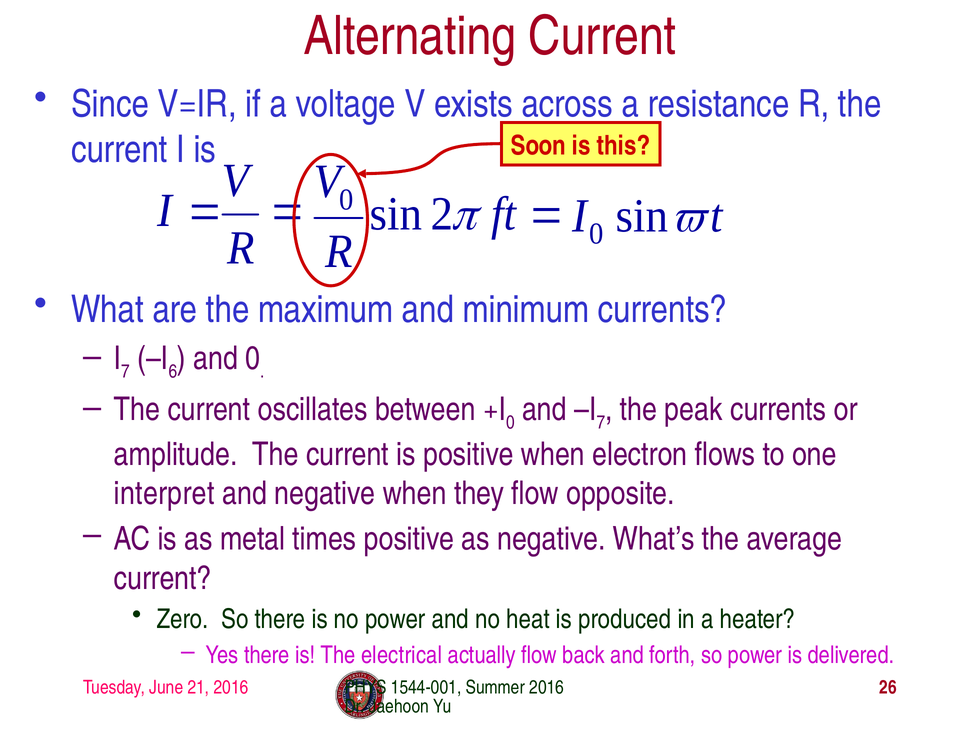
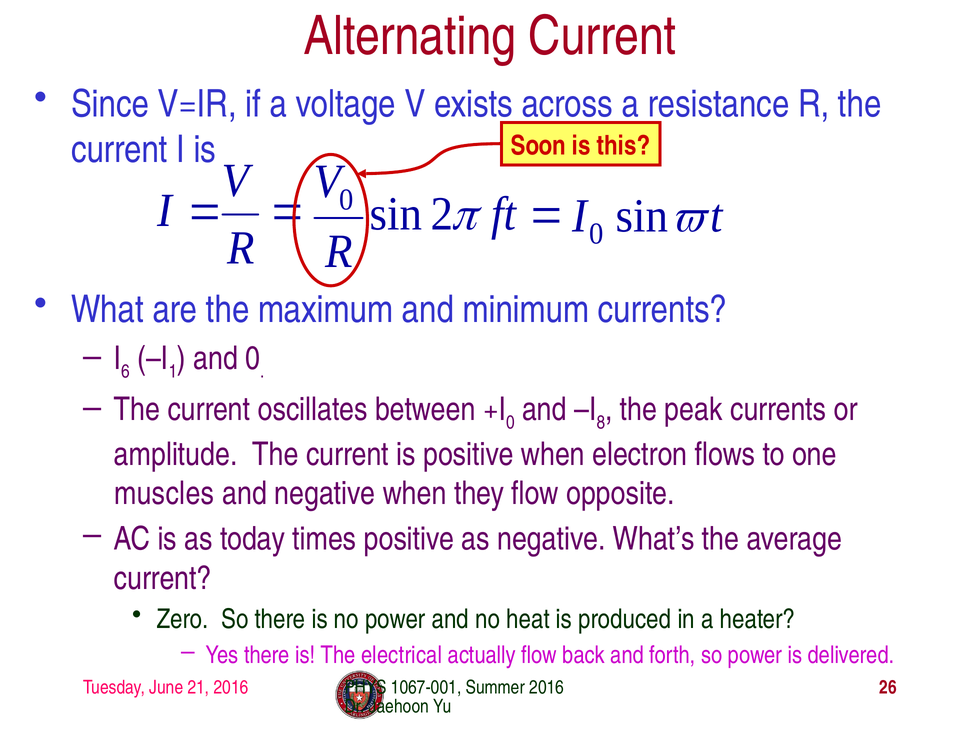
7: 7 -> 6 (126, 371)
6: 6 -> 1 (173, 371)
and I 7: 7 -> 8 (601, 422)
interpret: interpret -> muscles (164, 493)
metal: metal -> today (253, 539)
1544-001: 1544-001 -> 1067-001 (426, 687)
